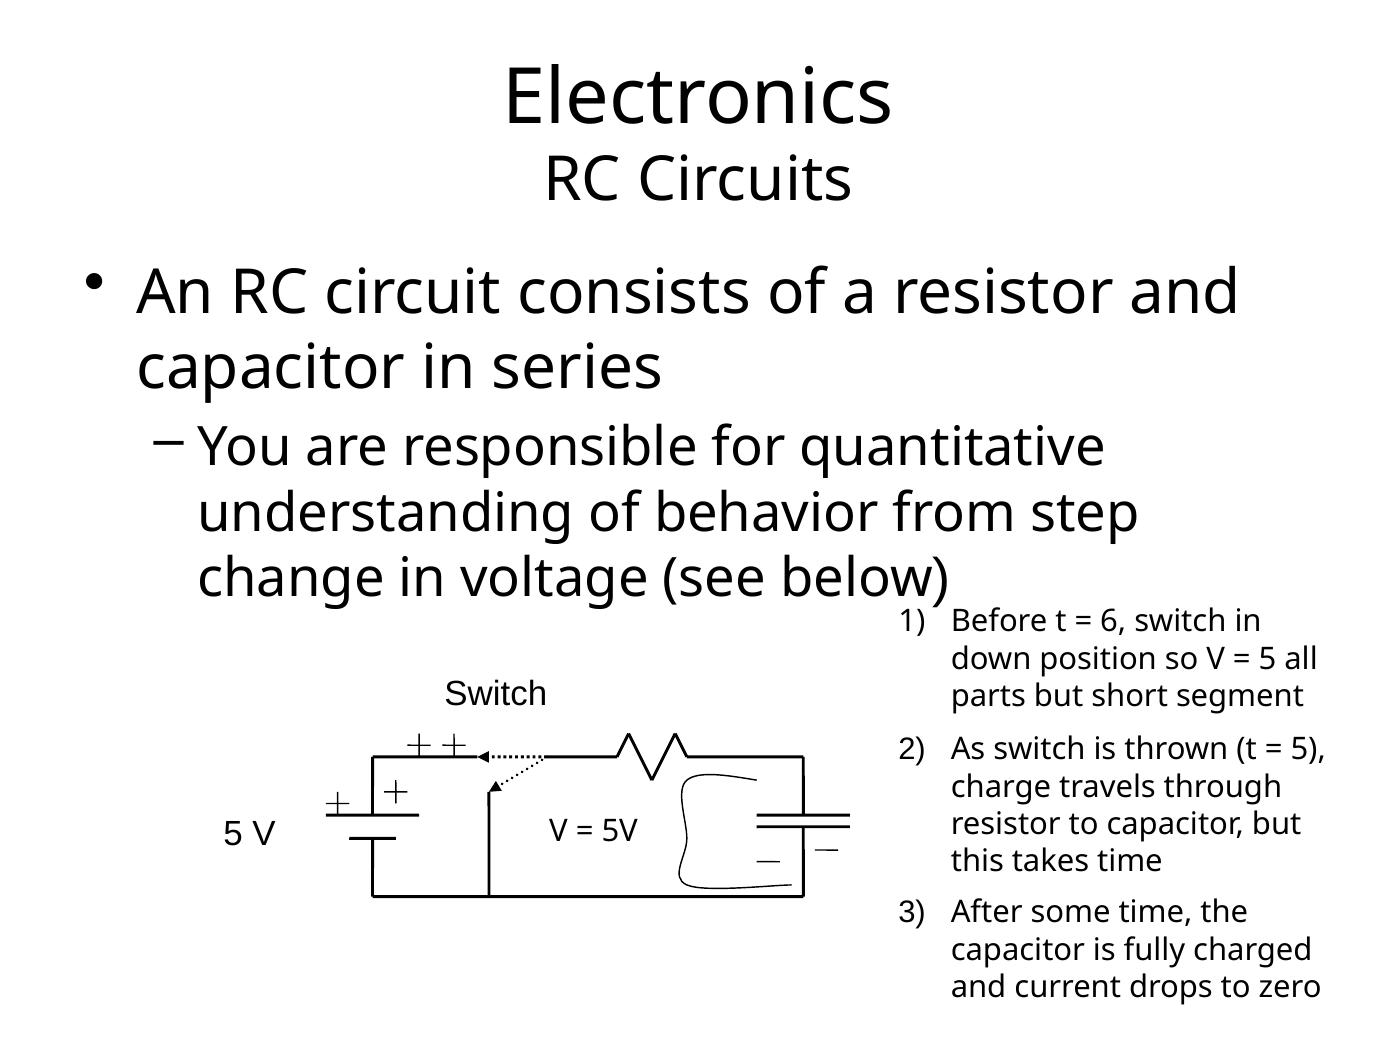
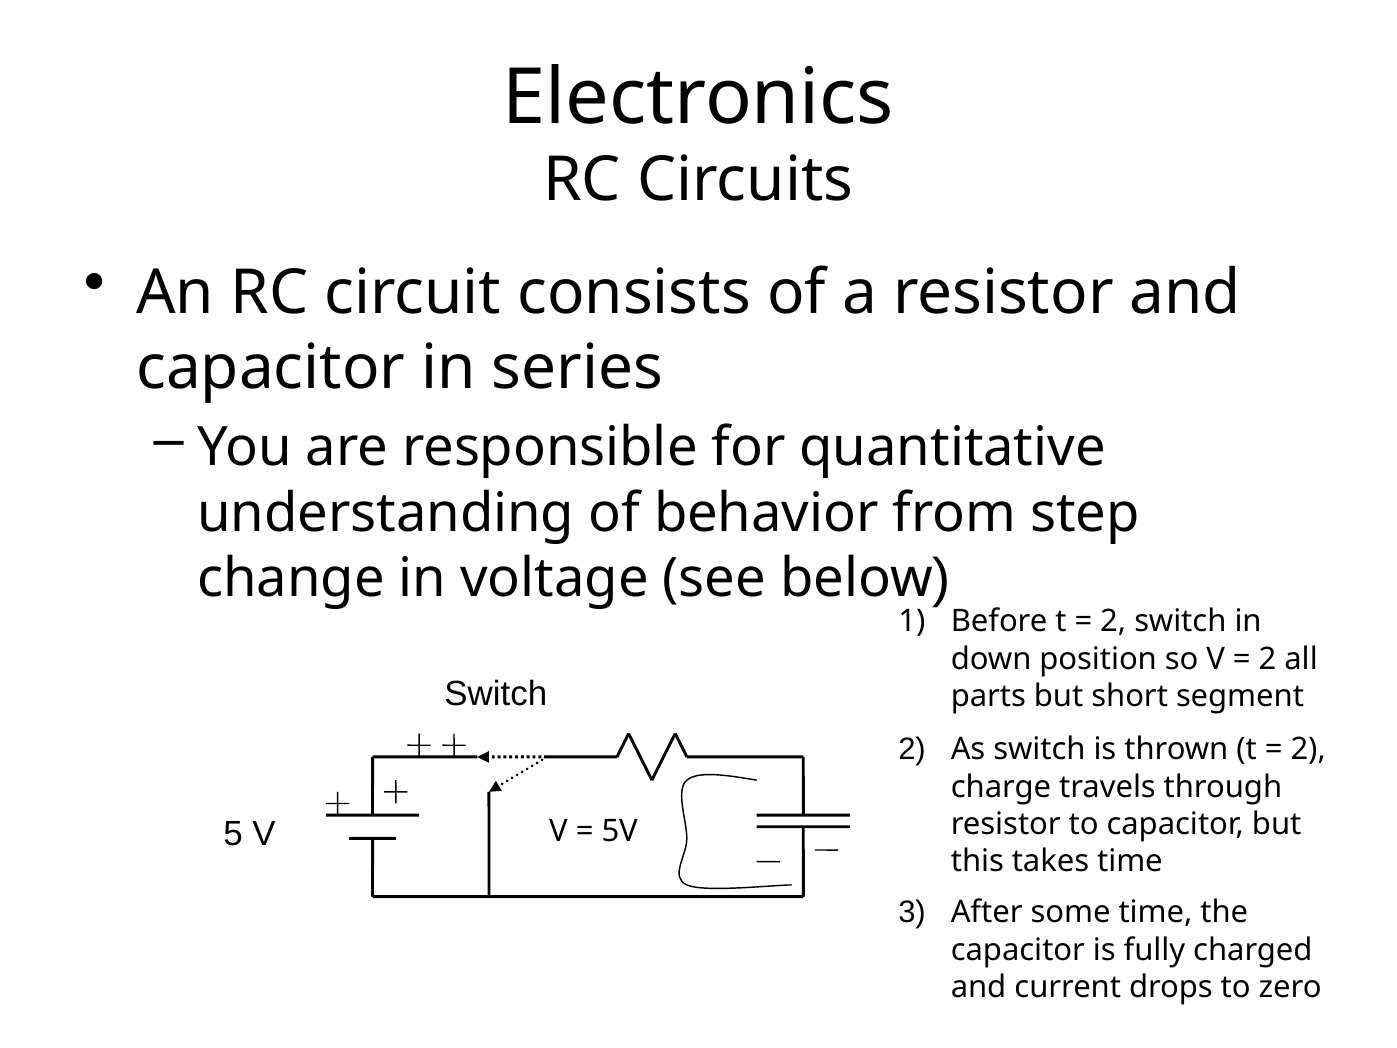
6: 6 -> 2 (1113, 621)
5: 5 -> 2 (1268, 659)
5: 5 -> 2 (1308, 749)
